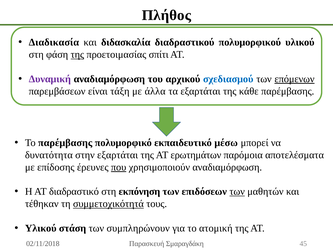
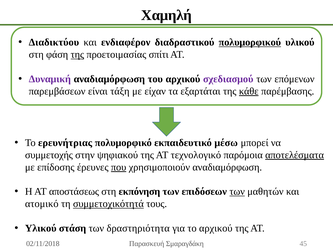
Πλήθος: Πλήθος -> Χαμηλή (167, 15)
Διαδικασία: Διαδικασία -> Διαδικτύου (54, 42)
διδασκαλία: διδασκαλία -> ενδιαφέρον (126, 42)
πολυμορφικού underline: none -> present (250, 42)
σχεδιασμού colour: blue -> purple (228, 79)
επόμενων underline: present -> none (295, 79)
άλλα: άλλα -> είχαν (155, 91)
κάθε underline: none -> present (249, 91)
Το παρέμβασης: παρέμβασης -> ερευνήτριας (65, 143)
δυνατότητα: δυνατότητα -> συμμετοχής (49, 155)
στην εξαρτάται: εξαρτάται -> ψηφιακού (118, 155)
ερωτημάτων: ερωτημάτων -> τεχνολογικό (196, 155)
αποτελέσματα underline: none -> present (295, 155)
διαδραστικό: διαδραστικό -> αποστάσεως (74, 191)
τέθηκαν: τέθηκαν -> ατομικό (42, 204)
συμπληρώνουν: συμπληρώνουν -> δραστηριότητα (138, 228)
το ατομική: ατομική -> αρχικού (216, 228)
